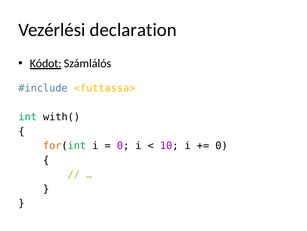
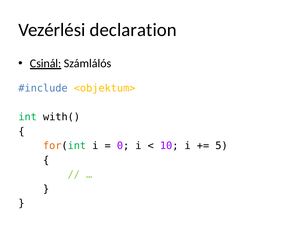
Kódot: Kódot -> Csinál (46, 63)
<futtassa>: <futtassa> -> <objektum> (105, 88)
0: 0 -> 5 (222, 145)
